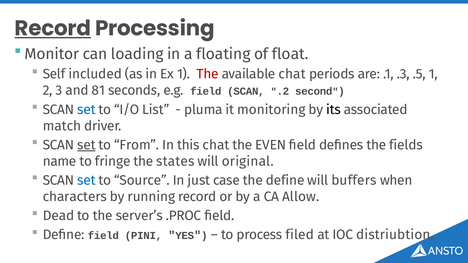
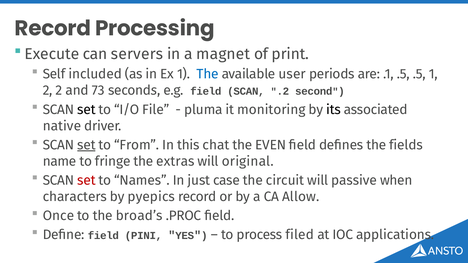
Record underline: present -> none (53, 28)
Monitor: Monitor -> Execute (52, 54)
loading: loading -> servers (137, 54)
floating: floating -> magnet (223, 54)
float: float -> print (290, 54)
The colour: red -> blue (208, 74)
available chat: chat -> user (292, 74)
.1 .3: .3 -> .5 (403, 74)
2 3: 3 -> 2 (59, 91)
81: 81 -> 73 (98, 91)
set colour: blue -> black (86, 110)
List: List -> File (156, 110)
match: match -> native (62, 126)
states: states -> extras (175, 161)
set colour: blue -> red (86, 180)
Source: Source -> Names (142, 180)
the define: define -> circuit (285, 180)
buffers: buffers -> passive (354, 180)
running: running -> pyepics (151, 197)
Dead: Dead -> Once (58, 216)
server’s: server’s -> broad’s (139, 216)
distriubtion: distriubtion -> applications (395, 235)
